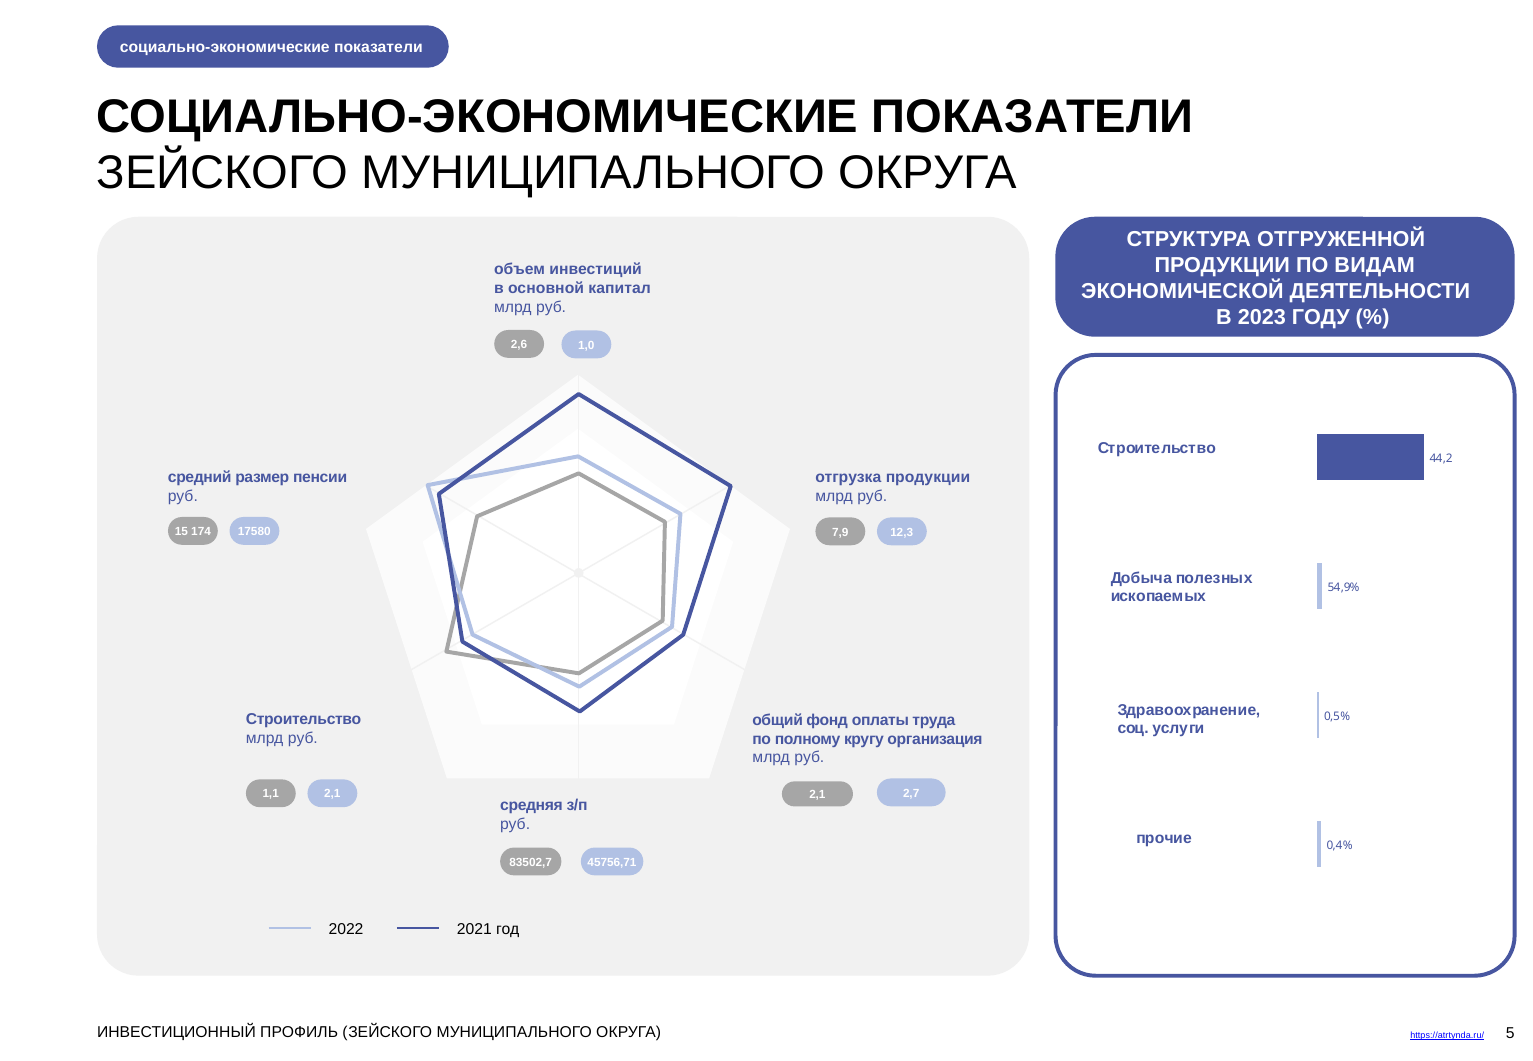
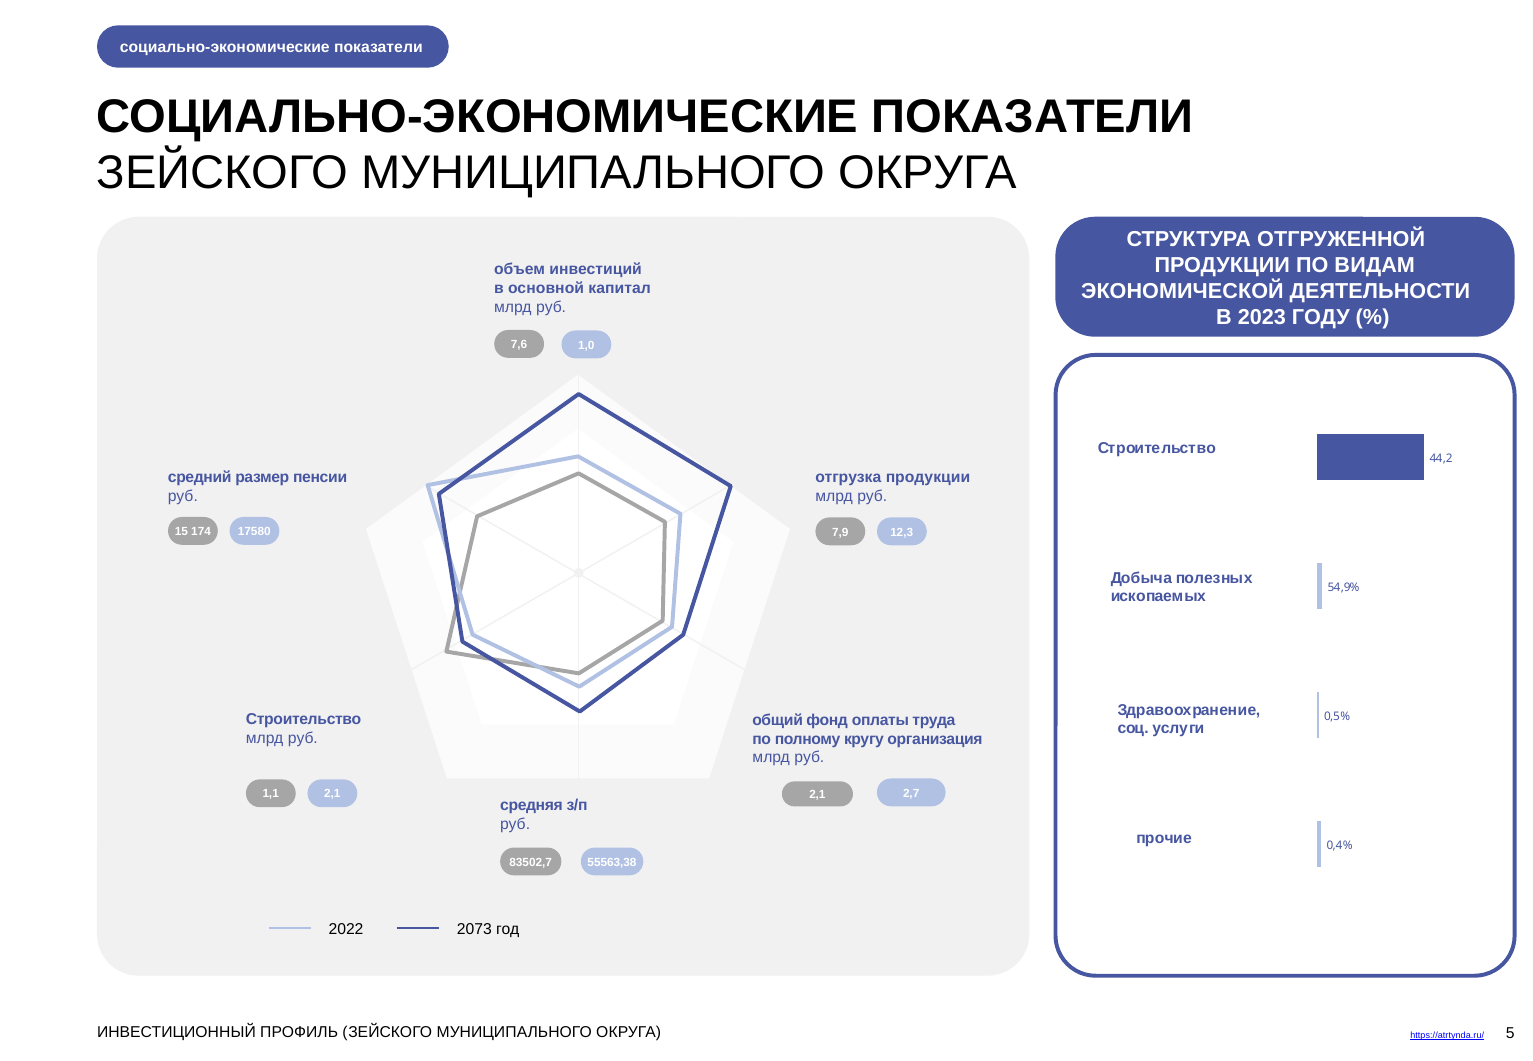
2,6: 2,6 -> 7,6 (519, 345)
45756,71: 45756,71 -> 55563,38 (612, 862)
2021: 2021 -> 2073 (474, 930)
